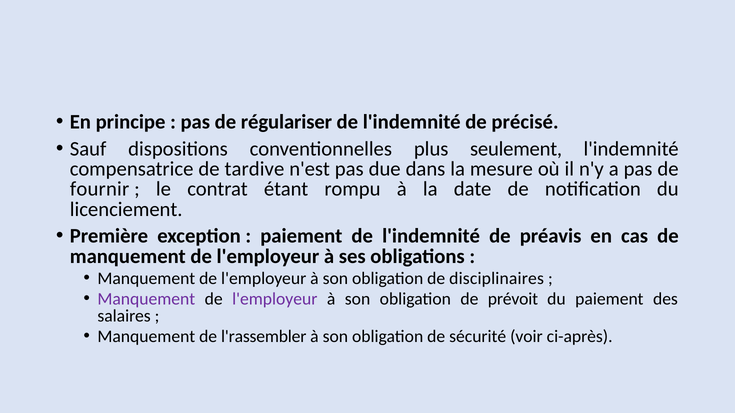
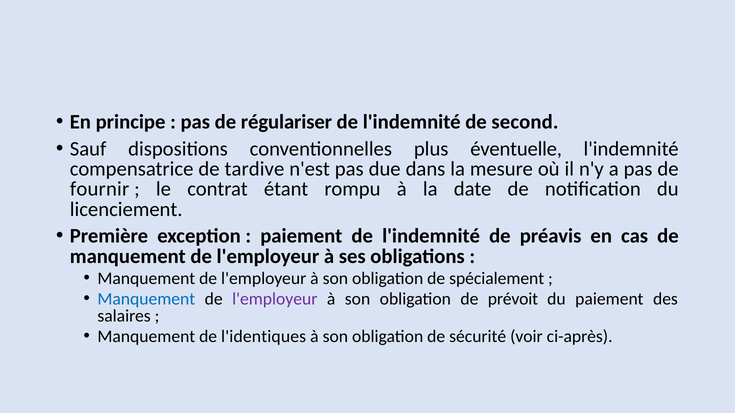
précisé: précisé -> second (525, 122)
seulement: seulement -> éventuelle (516, 149)
disciplinaires: disciplinaires -> spécialement (497, 279)
Manquement colour: purple -> blue (146, 299)
l'rassembler: l'rassembler -> l'identiques (264, 337)
